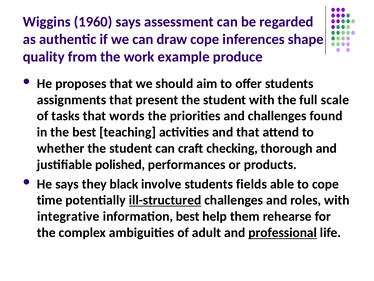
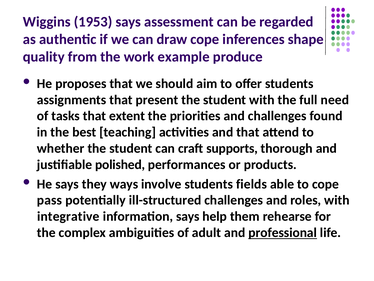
1960: 1960 -> 1953 (93, 22)
scale: scale -> need (335, 100)
words: words -> extent (127, 116)
checking: checking -> supports (232, 148)
black: black -> ways (124, 184)
time: time -> pass (50, 200)
ill-structured underline: present -> none (165, 200)
information best: best -> says (188, 216)
